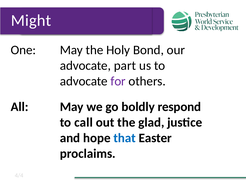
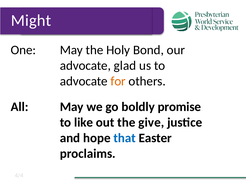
part: part -> glad (125, 65)
for colour: purple -> orange (118, 81)
respond: respond -> promise (179, 106)
call: call -> like (84, 122)
glad: glad -> give (151, 122)
